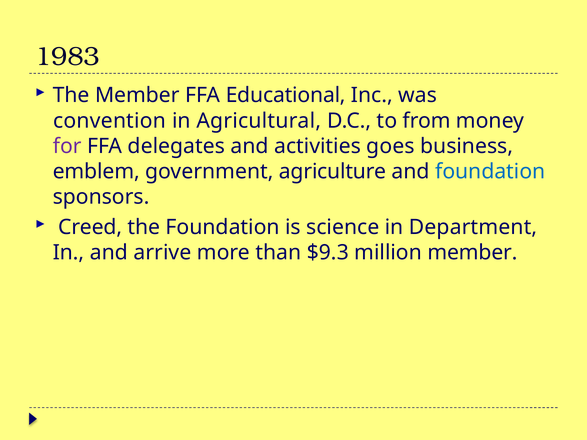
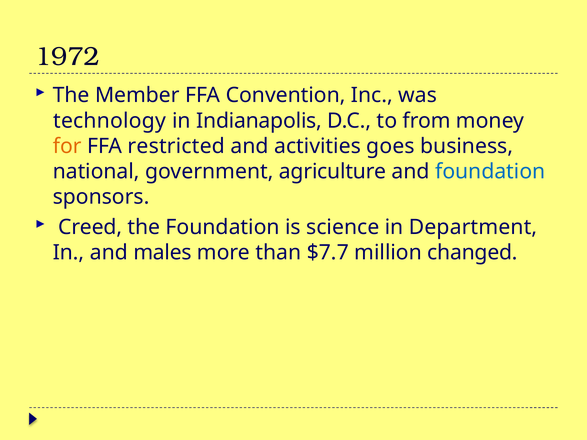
1983: 1983 -> 1972 (67, 57)
Educational: Educational -> Convention (286, 95)
convention: convention -> technology (110, 121)
Agricultural: Agricultural -> Indianapolis (259, 121)
for colour: purple -> orange (67, 146)
delegates: delegates -> restricted (176, 146)
emblem: emblem -> national (96, 172)
arrive: arrive -> males (163, 253)
$9.3: $9.3 -> $7.7 (328, 253)
million member: member -> changed (472, 253)
